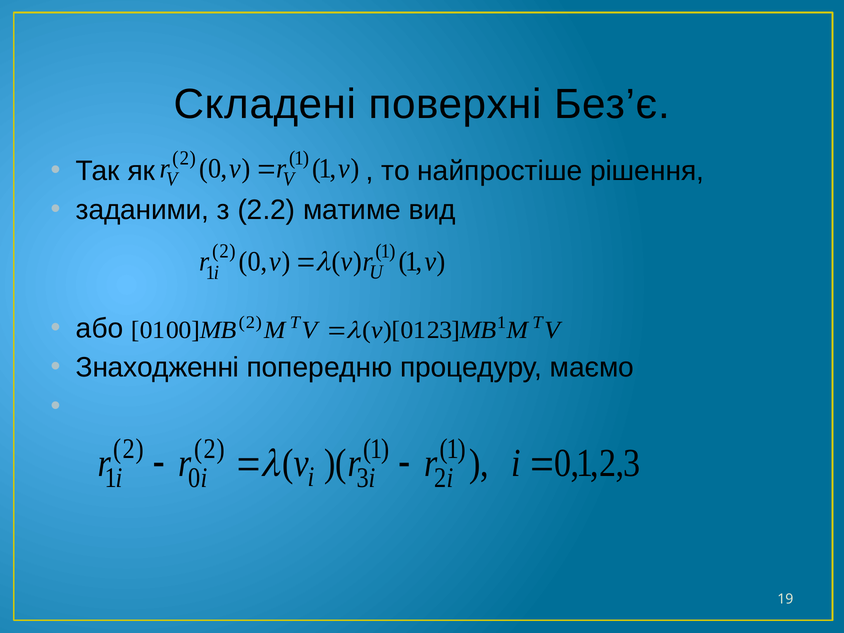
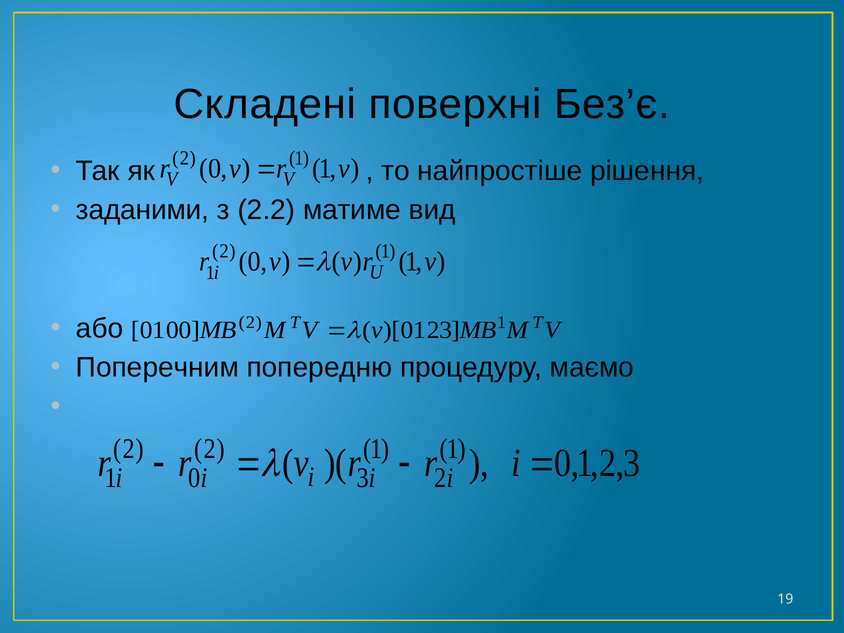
Знаходженні: Знаходженні -> Поперечним (157, 368)
